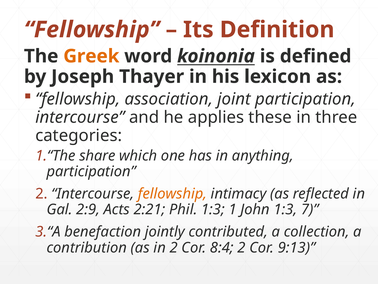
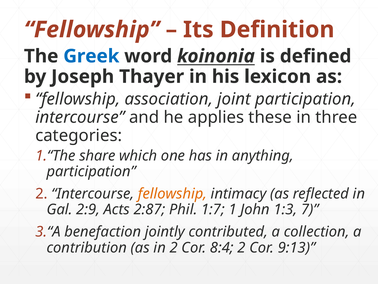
Greek colour: orange -> blue (91, 56)
2:21: 2:21 -> 2:87 (149, 209)
Phil 1:3: 1:3 -> 1:7 (213, 209)
